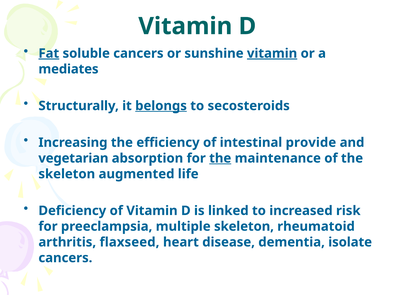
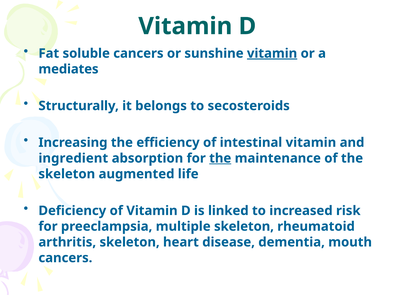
Fat underline: present -> none (49, 53)
belongs underline: present -> none (161, 106)
intestinal provide: provide -> vitamin (311, 143)
vegetarian: vegetarian -> ingredient (73, 159)
arthritis flaxseed: flaxseed -> skeleton (130, 243)
isolate: isolate -> mouth (350, 243)
